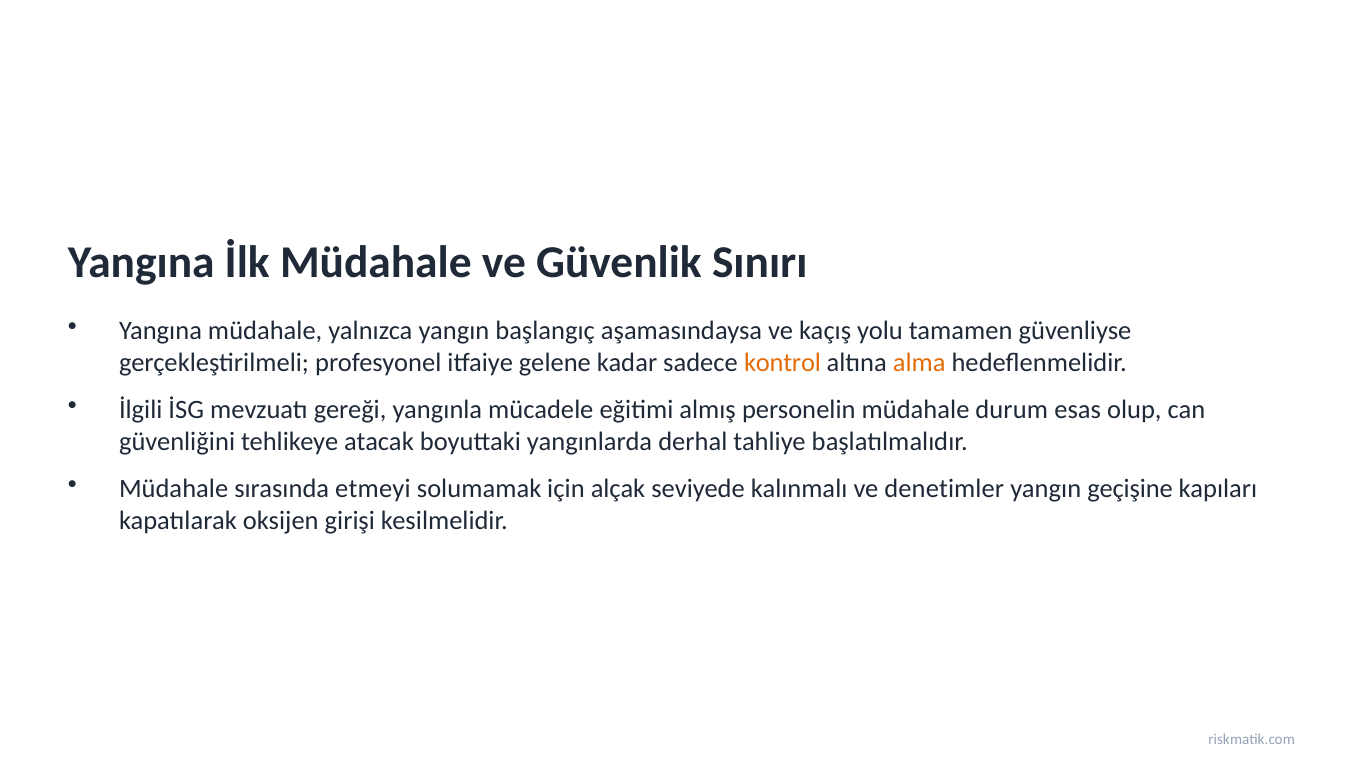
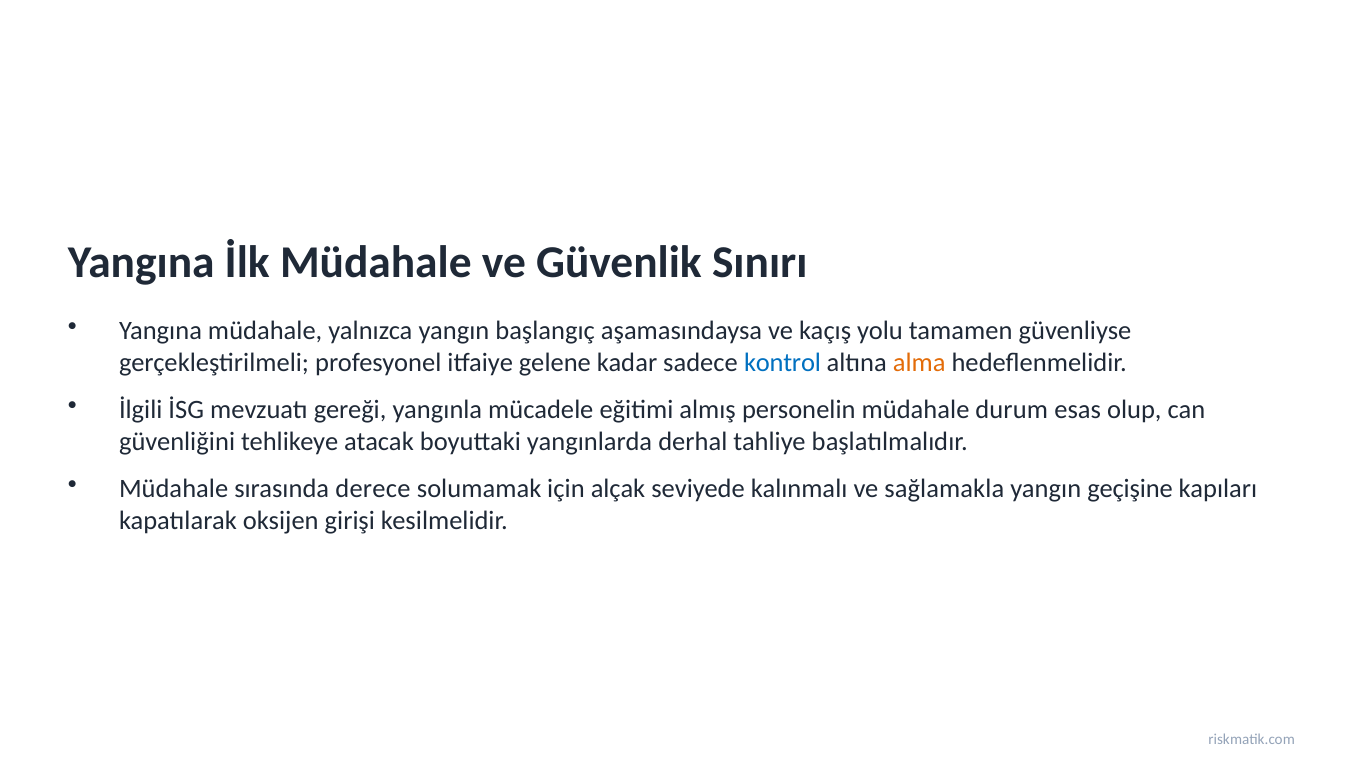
kontrol colour: orange -> blue (782, 363)
etmeyi: etmeyi -> derece (373, 489)
denetimler: denetimler -> sağlamakla (944, 489)
